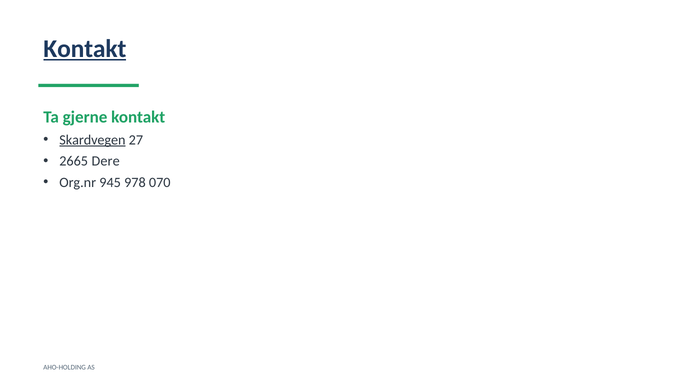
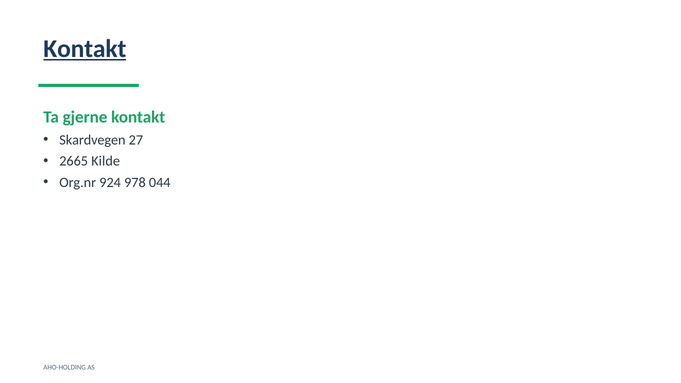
Skardvegen underline: present -> none (92, 140)
Dere: Dere -> Kilde (106, 161)
945: 945 -> 924 (110, 183)
070: 070 -> 044 (160, 183)
